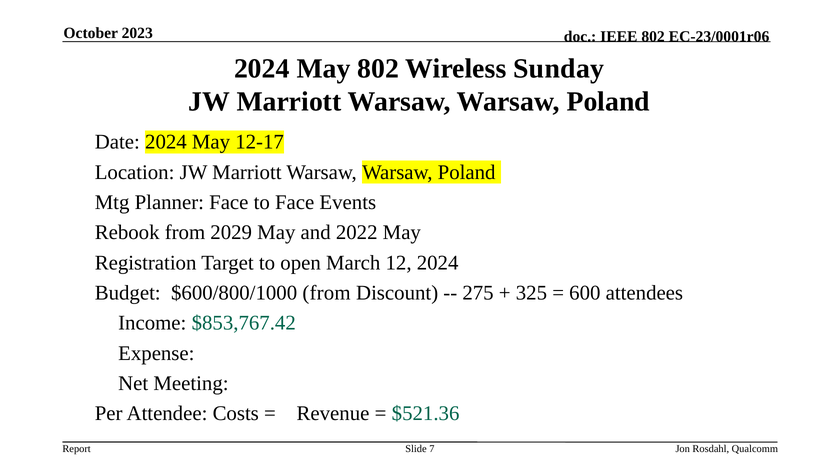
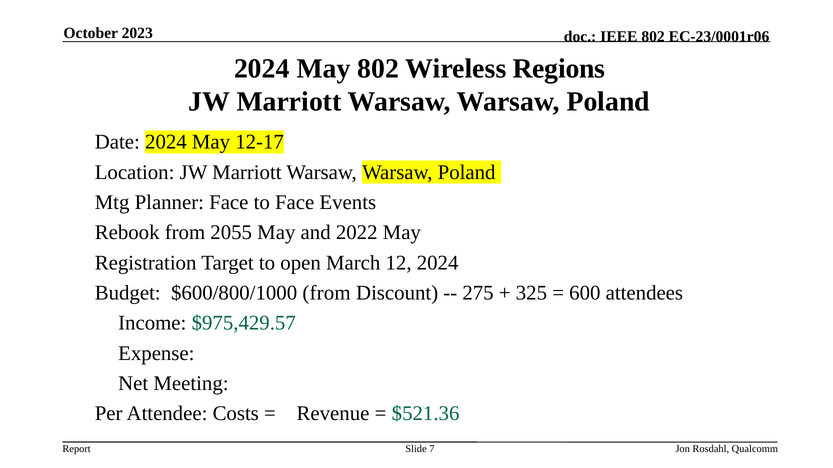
Sunday: Sunday -> Regions (559, 69)
2029: 2029 -> 2055 (231, 233)
$853,767.42: $853,767.42 -> $975,429.57 (244, 323)
